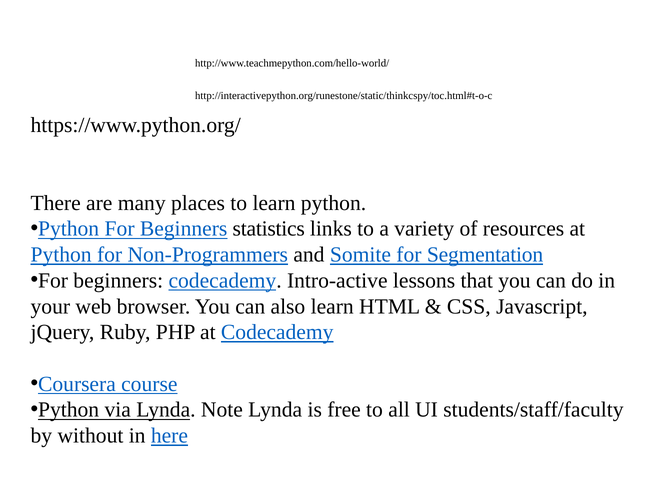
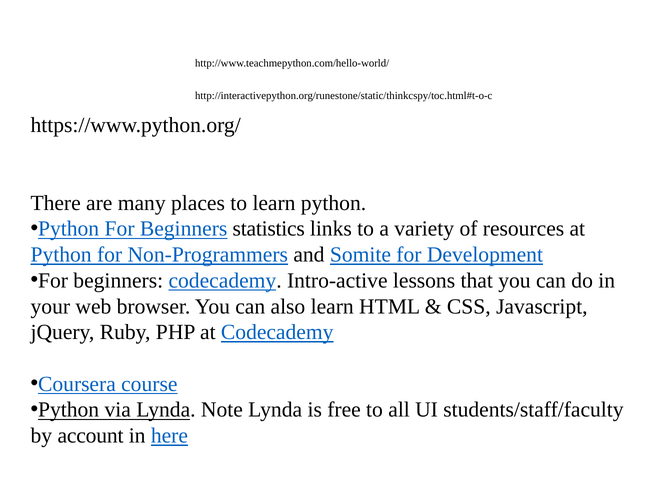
Segmentation: Segmentation -> Development (485, 255)
without: without -> account (91, 436)
